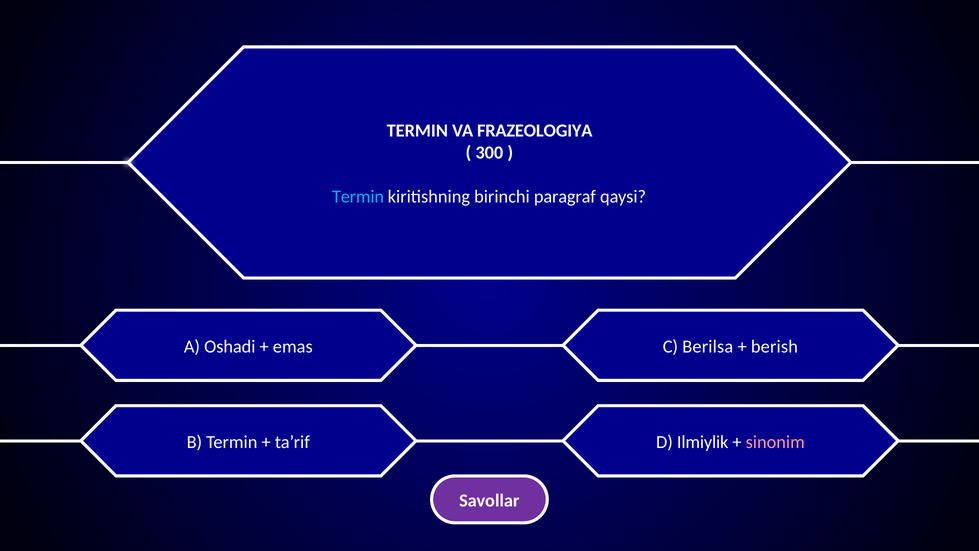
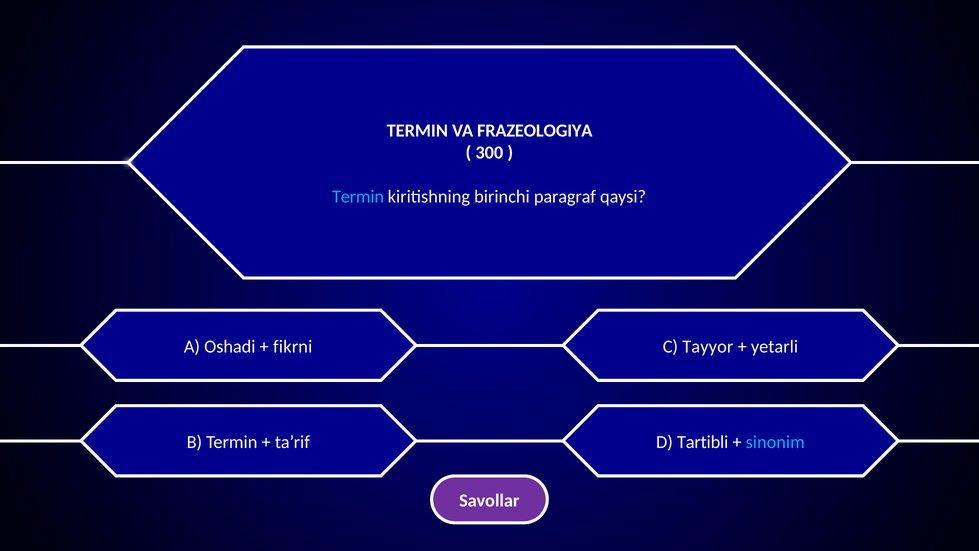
emas: emas -> fikrni (293, 346)
Berilsa: Berilsa -> Tayyor (708, 346)
berish: berish -> yetarli (775, 346)
Ilmiylik: Ilmiylik -> Tartibli (703, 442)
sinonim colour: pink -> light blue (775, 442)
